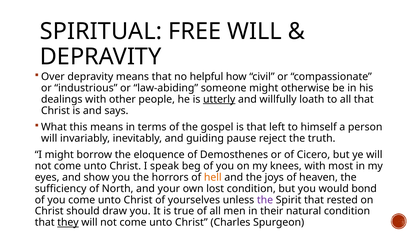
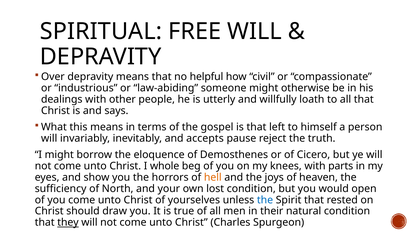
utterly underline: present -> none (219, 99)
guiding: guiding -> accepts (205, 138)
speak: speak -> whole (165, 166)
most: most -> parts (341, 166)
bond: bond -> open (364, 189)
the colour: purple -> blue (265, 200)
